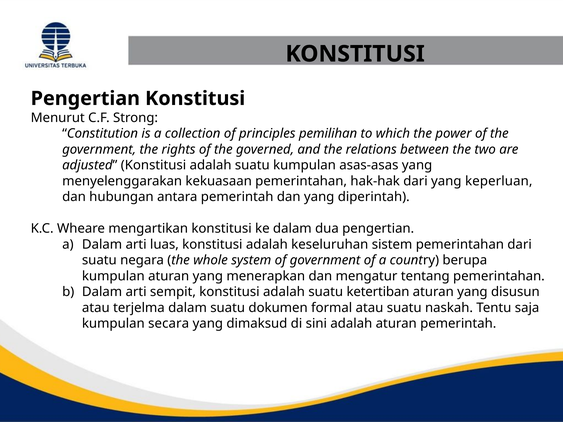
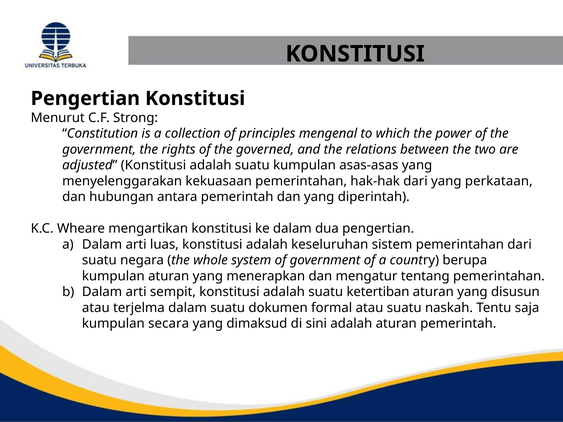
pemilihan: pemilihan -> mengenal (328, 134)
keperluan: keperluan -> perkataan (499, 181)
